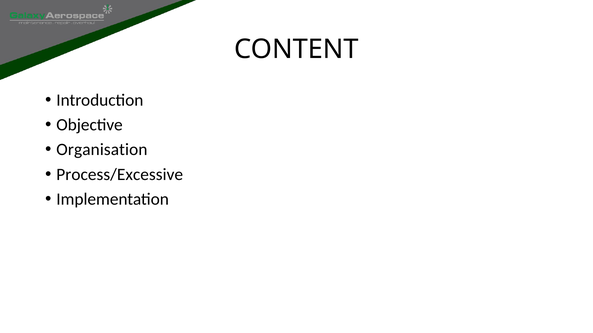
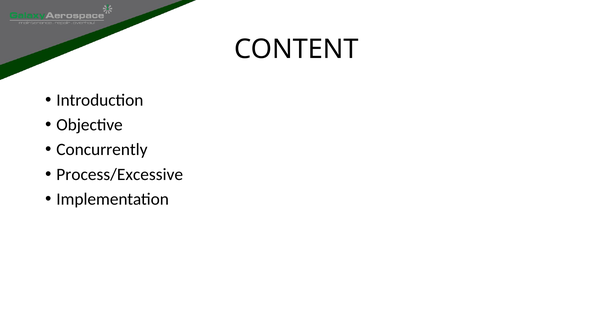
Organisation: Organisation -> Concurrently (102, 150)
